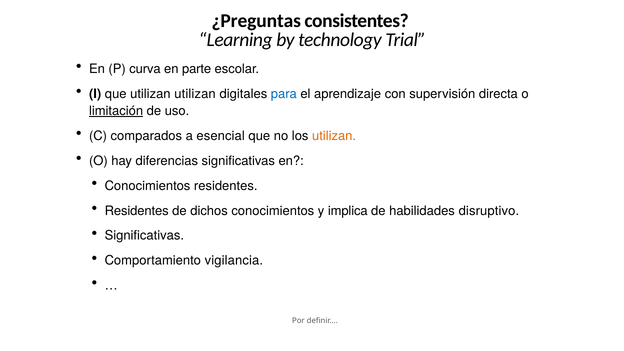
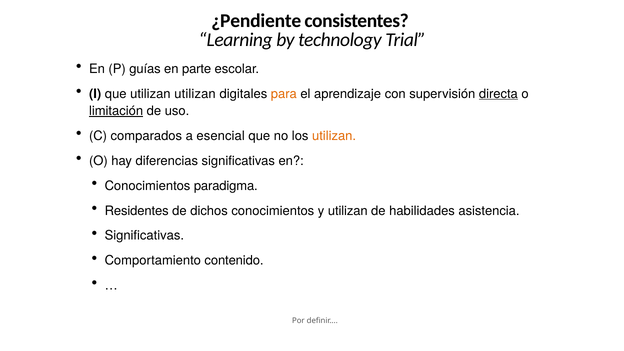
¿Preguntas: ¿Preguntas -> ¿Pendiente (256, 21)
curva: curva -> guías (145, 69)
para colour: blue -> orange (284, 94)
directa underline: none -> present (498, 94)
Conocimientos residentes: residentes -> paradigma (226, 186)
y implica: implica -> utilizan (348, 211)
disruptivo: disruptivo -> asistencia (489, 211)
vigilancia: vigilancia -> contenido (234, 261)
